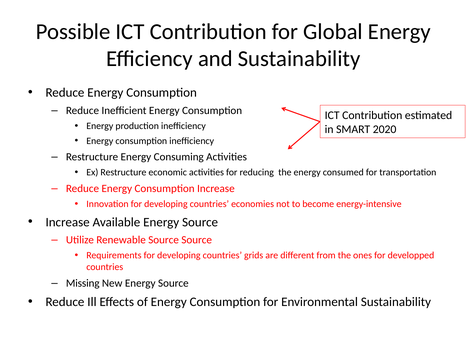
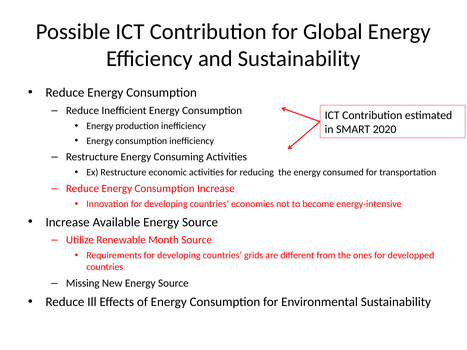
Renewable Source: Source -> Month (164, 240)
